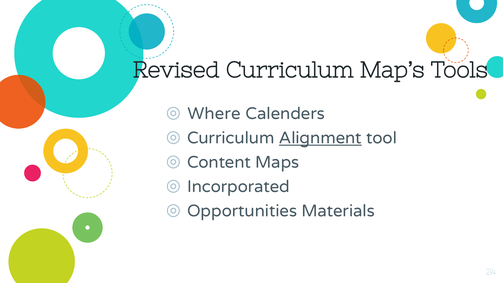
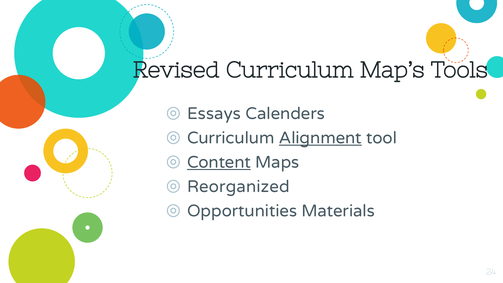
Where: Where -> Essays (214, 114)
Content underline: none -> present (219, 162)
Incorporated: Incorporated -> Reorganized (238, 187)
